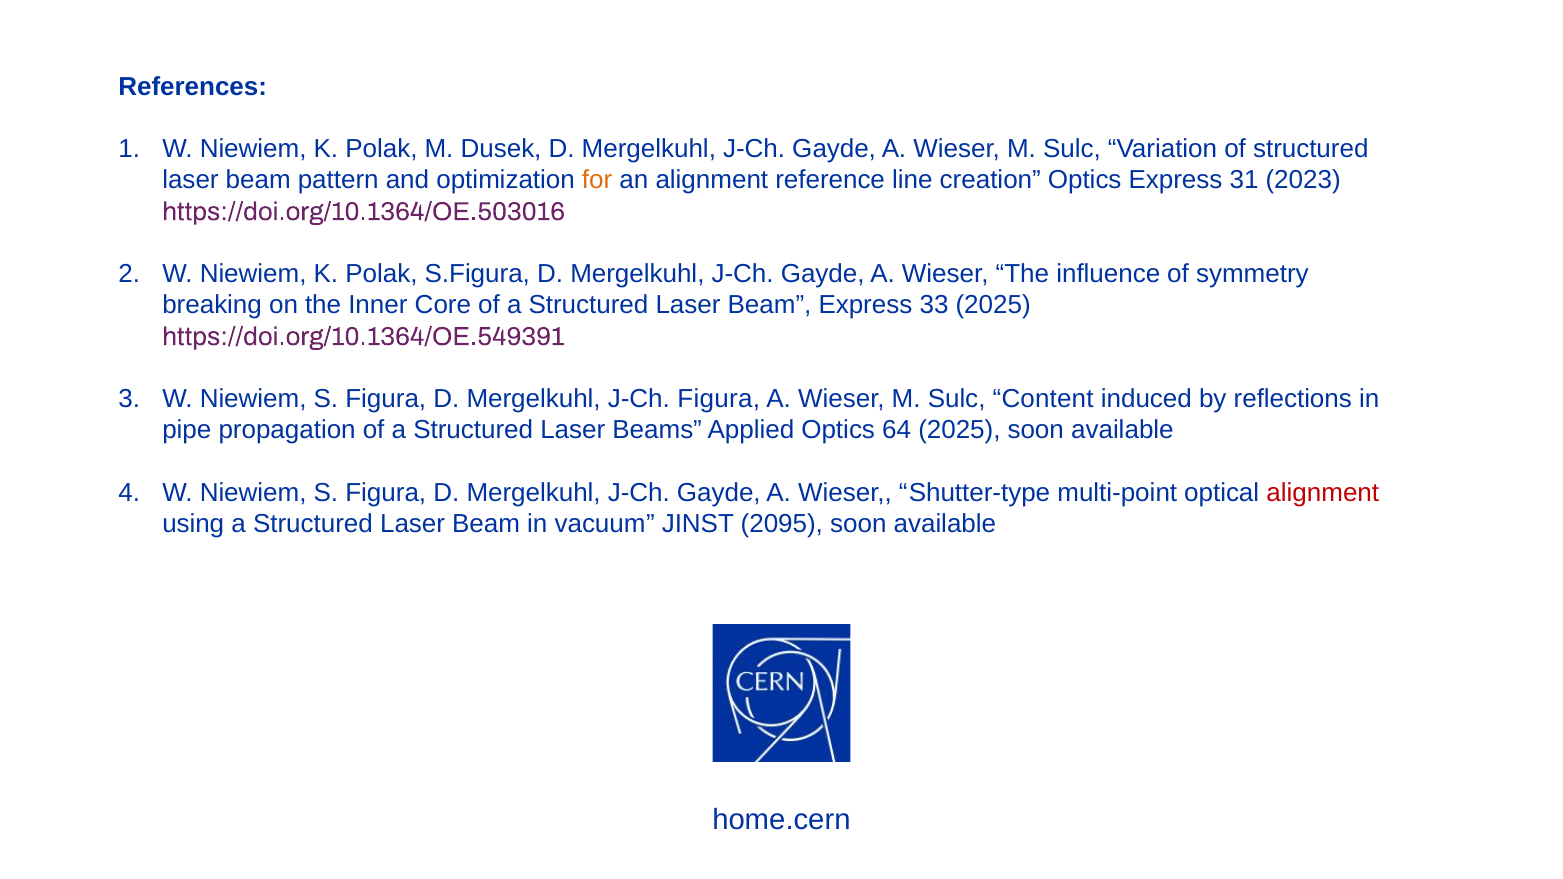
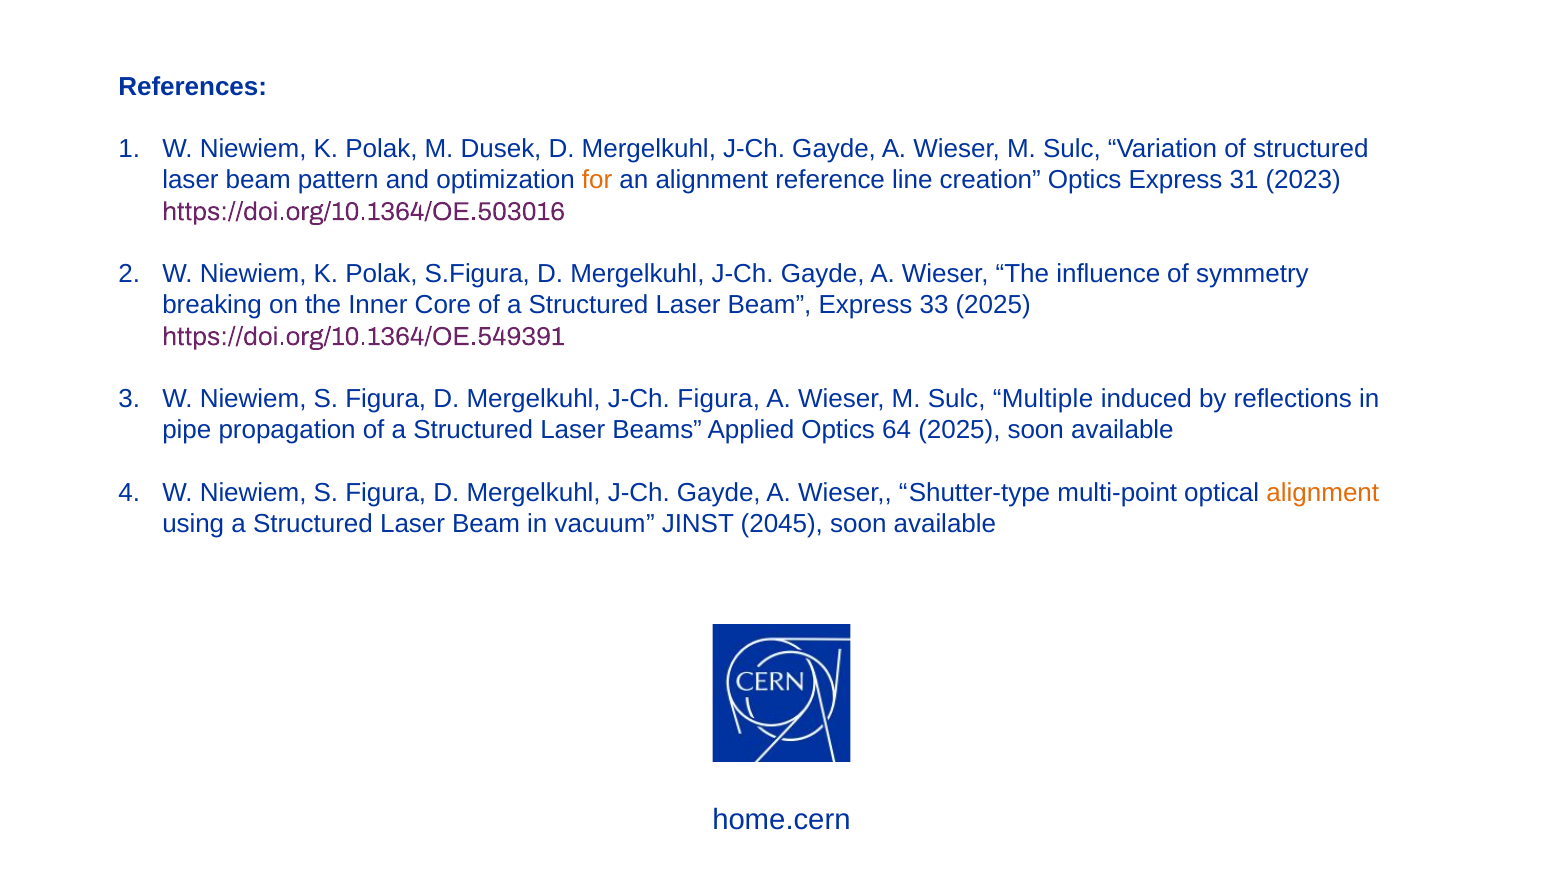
Content: Content -> Multiple (1043, 399)
alignment colour: red -> orange (1323, 493)
2095: 2095 -> 2045 (782, 524)
